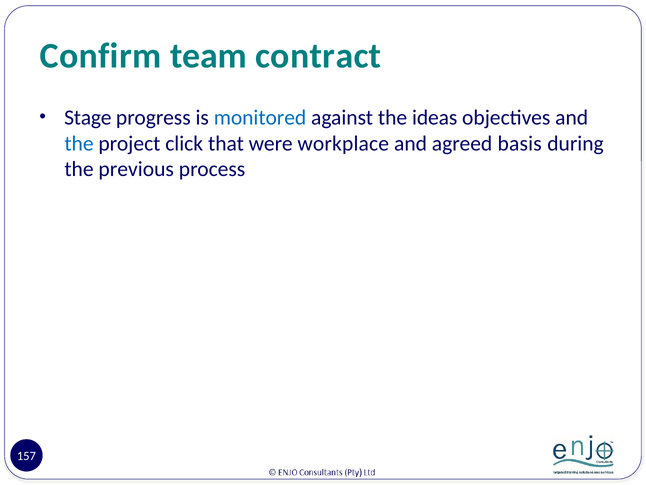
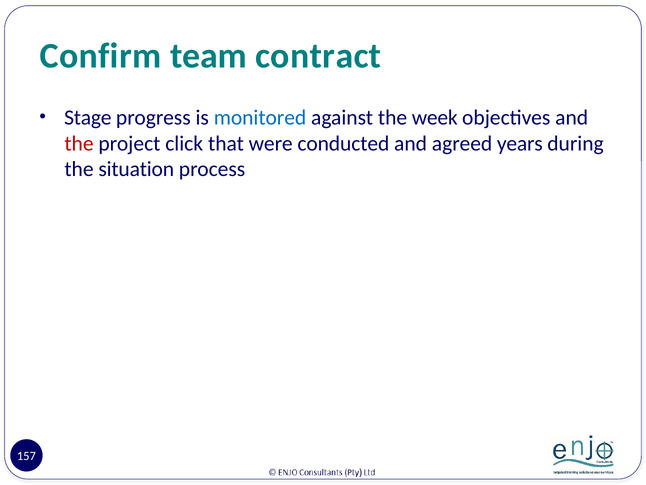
ideas: ideas -> week (435, 117)
the colour: blue -> red (79, 143)
workplace: workplace -> conducted (343, 143)
basis: basis -> years (520, 143)
previous: previous -> situation (136, 169)
